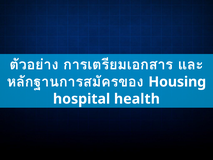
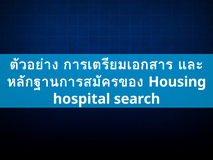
health: health -> search (137, 99)
